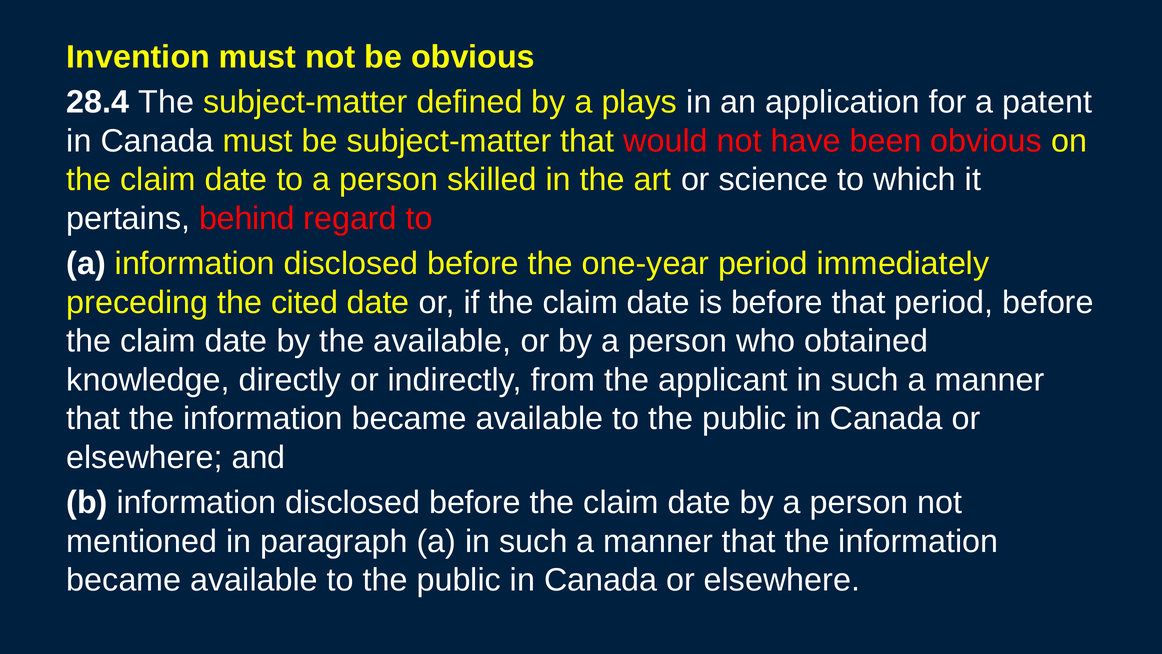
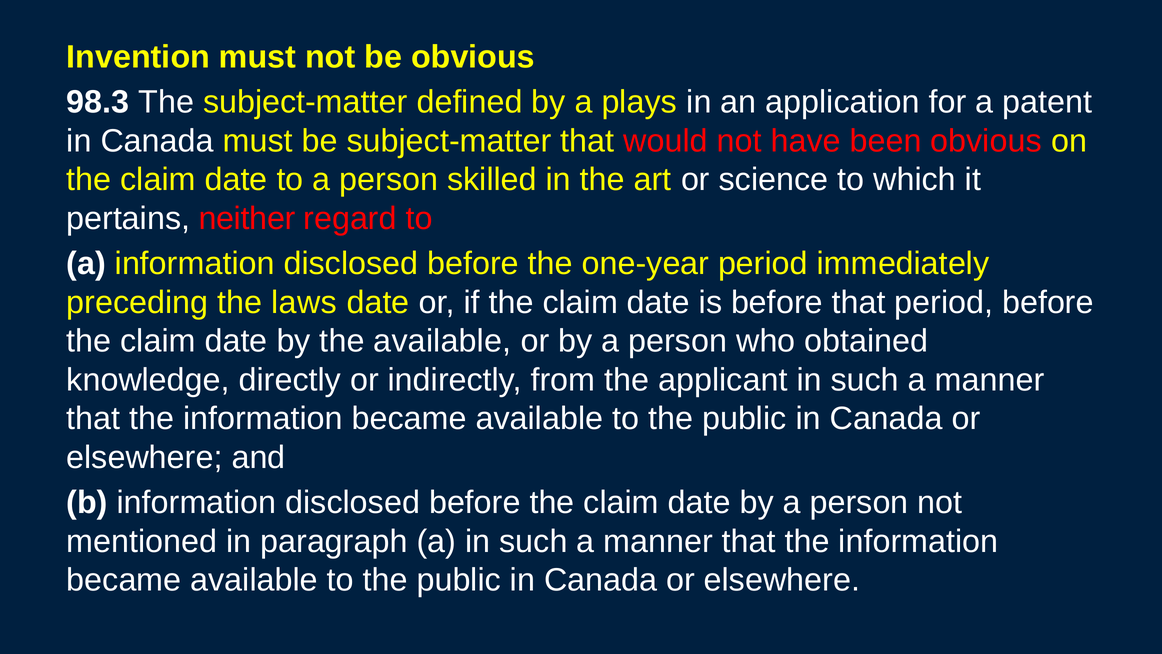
28.4: 28.4 -> 98.3 (98, 102)
behind: behind -> neither (247, 218)
cited: cited -> laws (304, 302)
